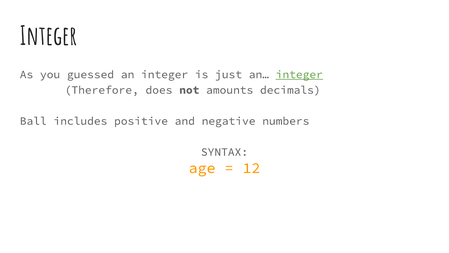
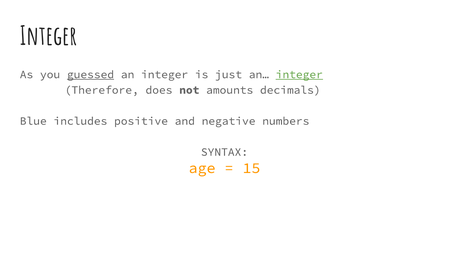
guessed underline: none -> present (91, 74)
Ball: Ball -> Blue (33, 121)
12: 12 -> 15 (251, 168)
